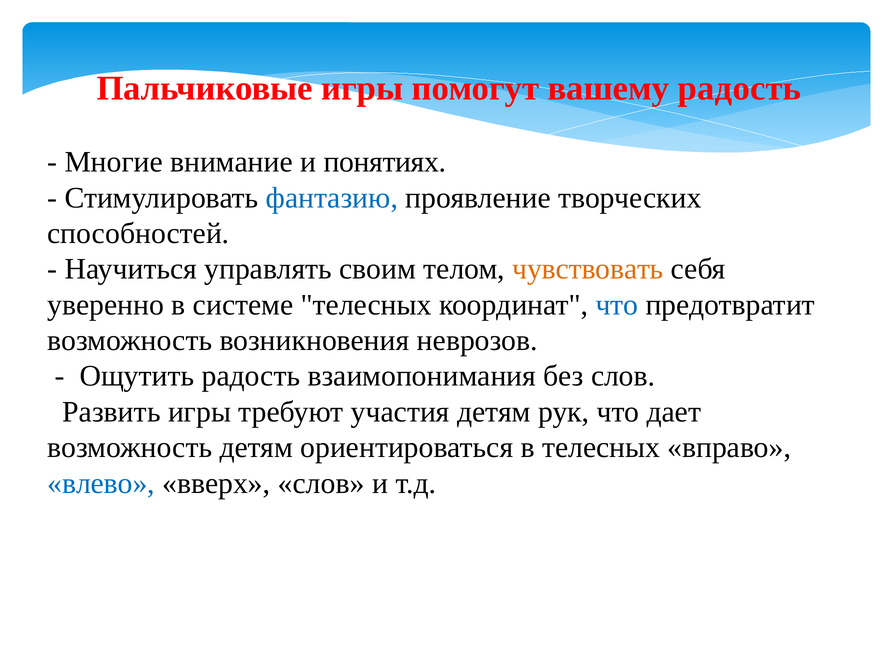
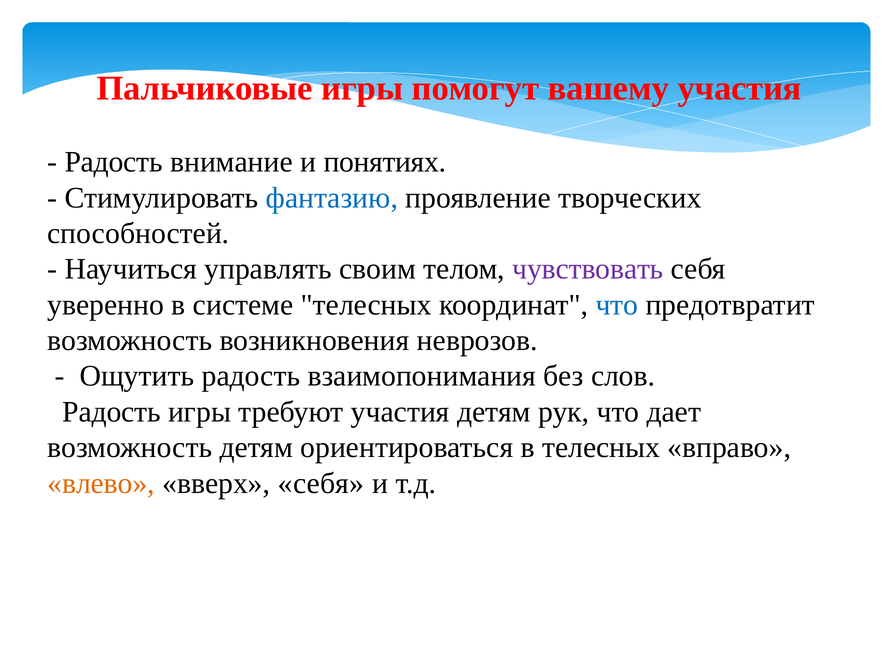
вашему радость: радость -> участия (740, 88)
Многие: Многие -> Радость (114, 162)
чувствовать colour: orange -> purple (588, 269)
Развить: Развить -> Радость (112, 412)
влево colour: blue -> orange (101, 483)
вверх слов: слов -> себя (321, 483)
